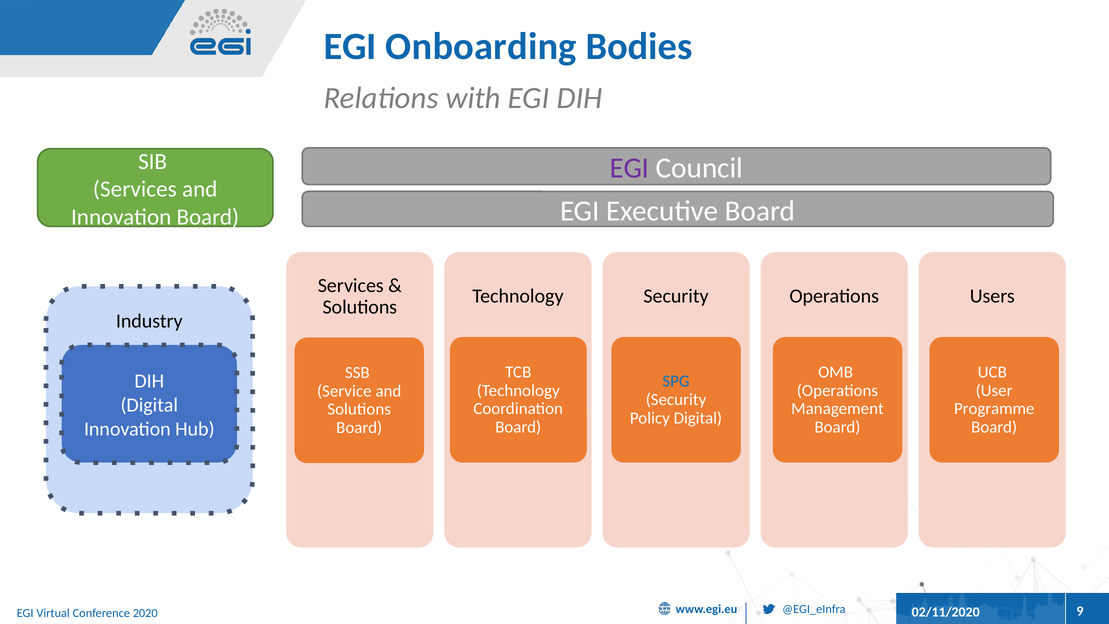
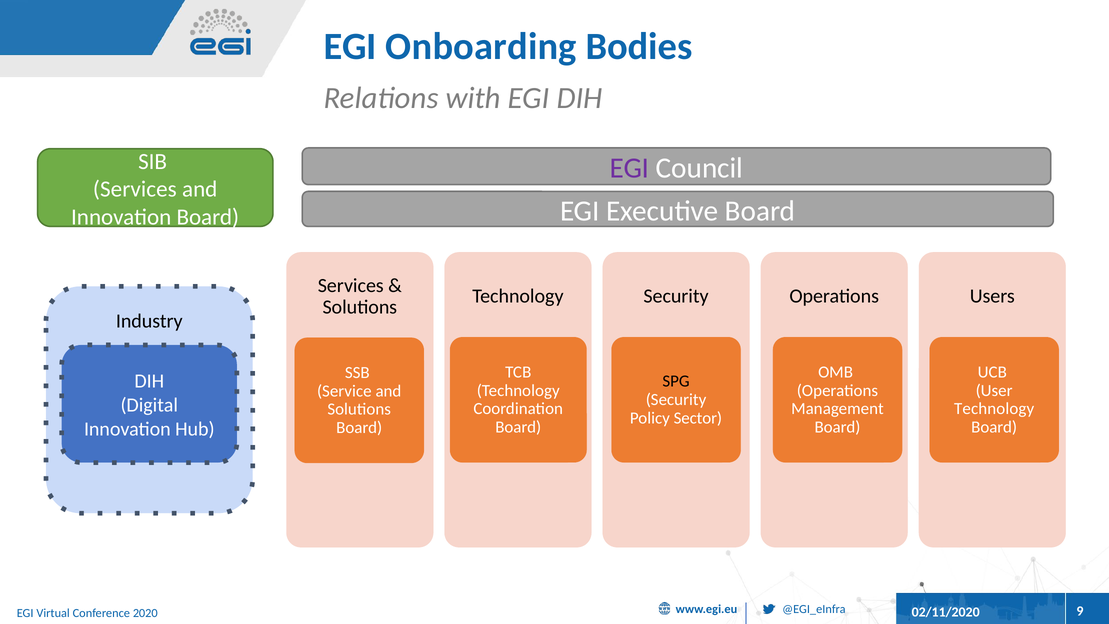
SPG colour: blue -> black (676, 381)
Programme: Programme -> Technology (994, 409)
Policy Digital: Digital -> Sector (698, 418)
